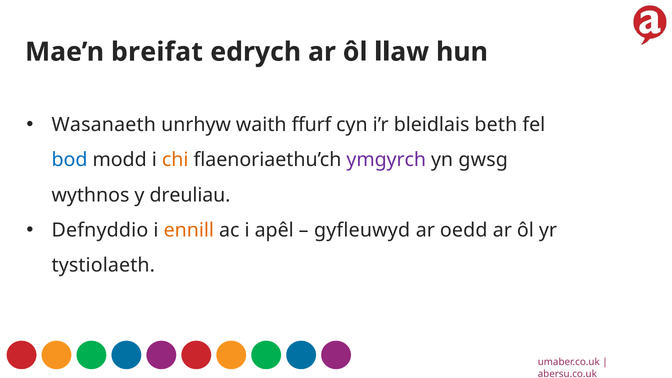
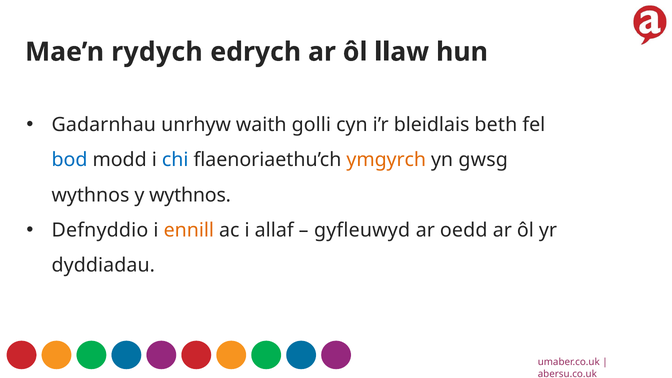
breifat: breifat -> rydych (157, 52)
Wasanaeth: Wasanaeth -> Gadarnhau (104, 125)
ffurf: ffurf -> golli (311, 125)
chi colour: orange -> blue (175, 160)
ymgyrch colour: purple -> orange (386, 160)
y dreuliau: dreuliau -> wythnos (190, 195)
apêl: apêl -> allaf (274, 230)
tystiolaeth: tystiolaeth -> dyddiadau (103, 265)
